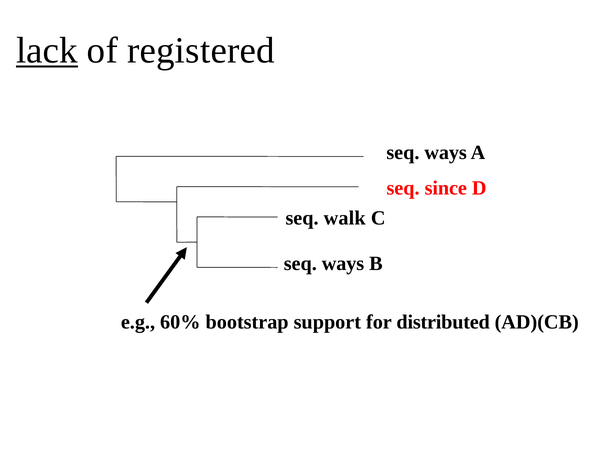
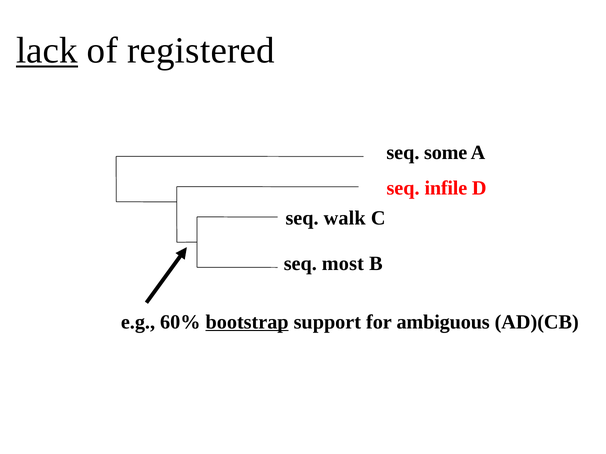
ways: ways -> some (446, 153)
since: since -> infile (446, 188)
ways: ways -> most (343, 264)
bootstrap underline: none -> present (247, 322)
distributed: distributed -> ambiguous (443, 322)
